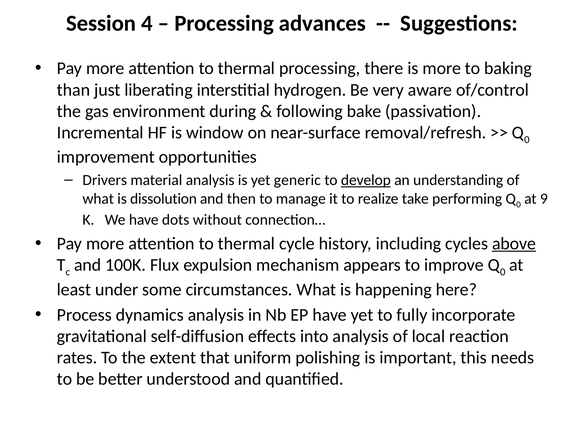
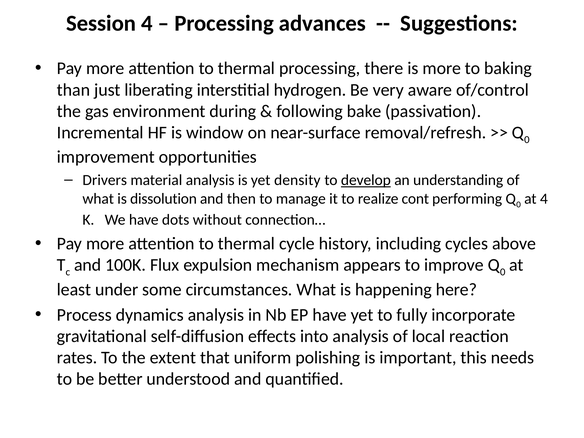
generic: generic -> density (297, 180)
take: take -> cont (415, 199)
at 9: 9 -> 4 (544, 199)
above underline: present -> none (514, 244)
